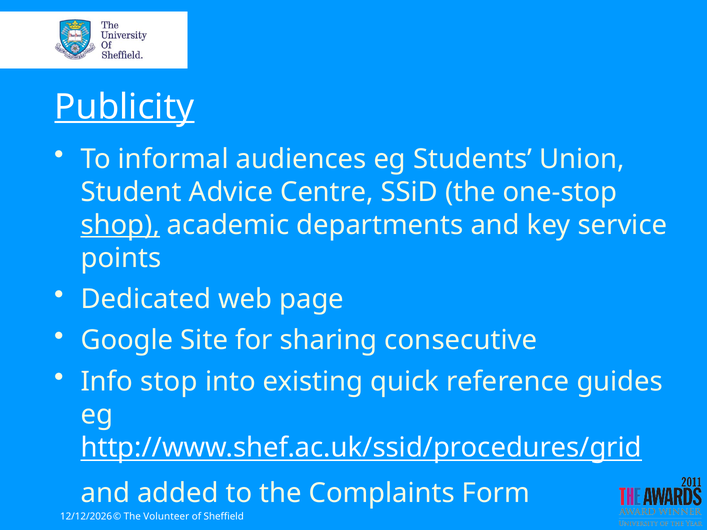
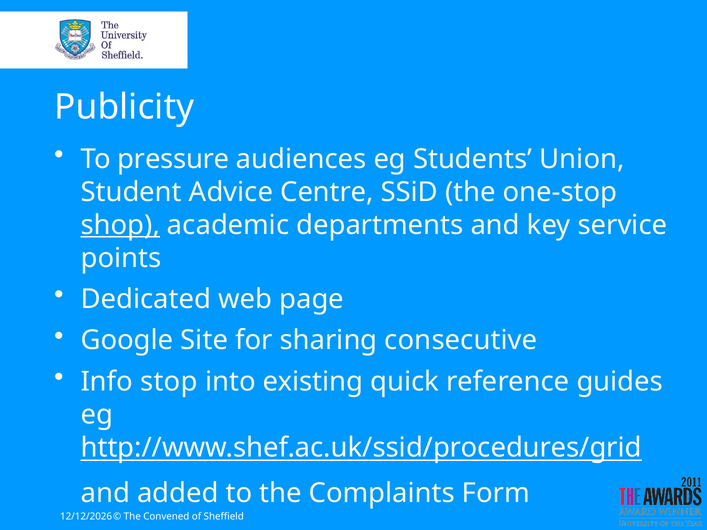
Publicity underline: present -> none (124, 107)
informal: informal -> pressure (173, 159)
Volunteer: Volunteer -> Convened (166, 517)
